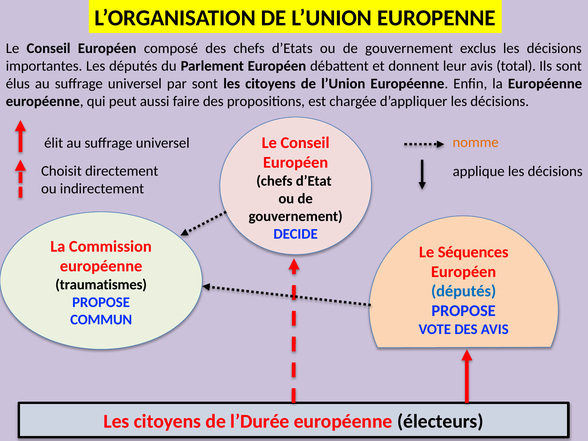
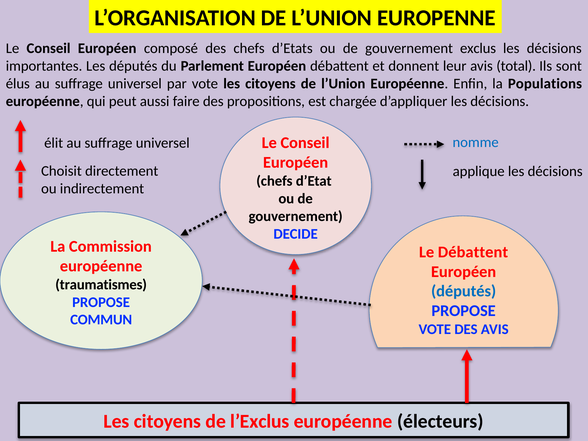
par sont: sont -> vote (205, 84)
la Européenne: Européenne -> Populations (545, 84)
nomme colour: orange -> blue (476, 142)
Le Séquences: Séquences -> Débattent (473, 252)
l’Durée: l’Durée -> l’Exclus (260, 421)
